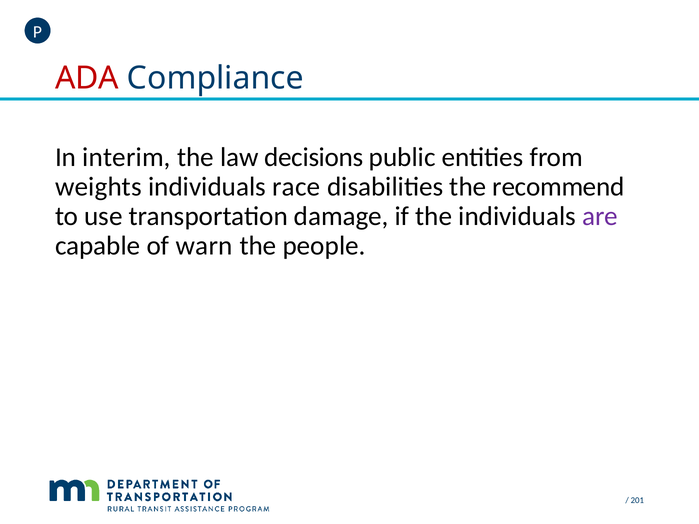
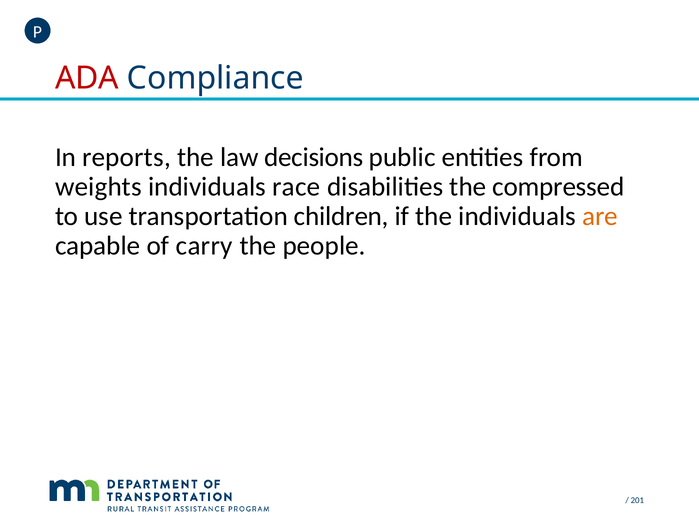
interim: interim -> reports (126, 158)
recommend: recommend -> compressed (558, 187)
damage: damage -> children (341, 216)
are colour: purple -> orange (600, 216)
warn: warn -> carry (204, 246)
